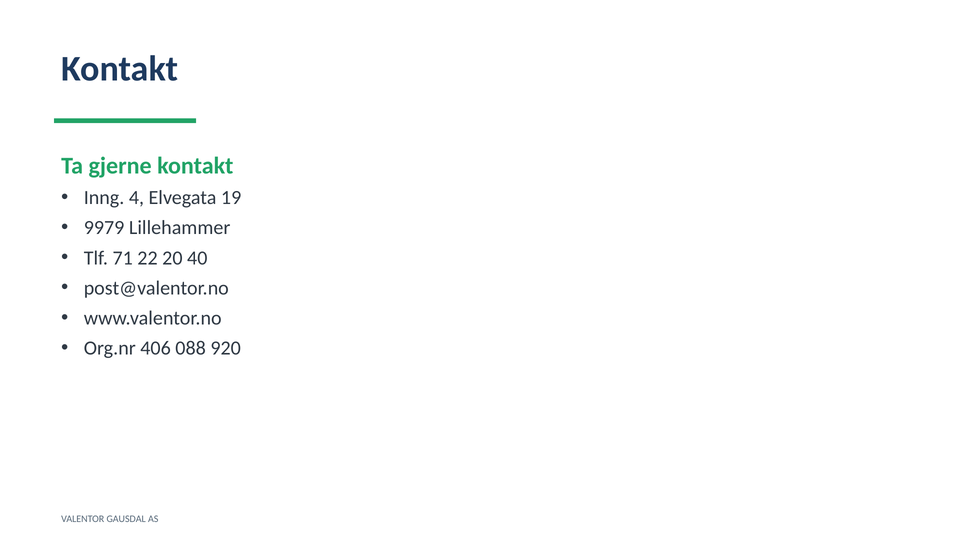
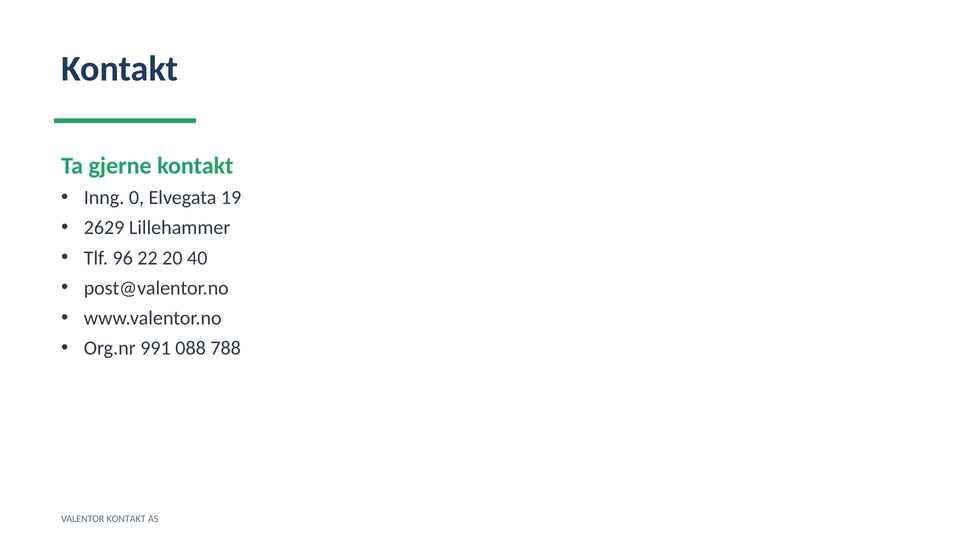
4: 4 -> 0 (136, 198)
9979: 9979 -> 2629 (104, 228)
71: 71 -> 96 (123, 258)
406: 406 -> 991 (156, 348)
920: 920 -> 788 (226, 348)
VALENTOR GAUSDAL: GAUSDAL -> KONTAKT (126, 519)
